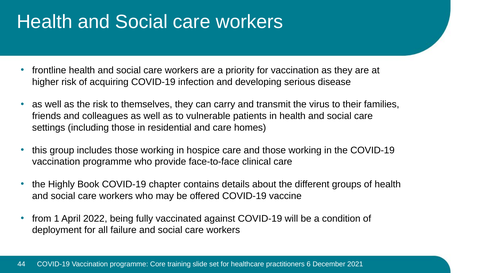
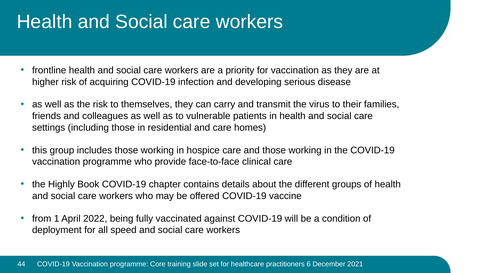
failure: failure -> speed (124, 230)
